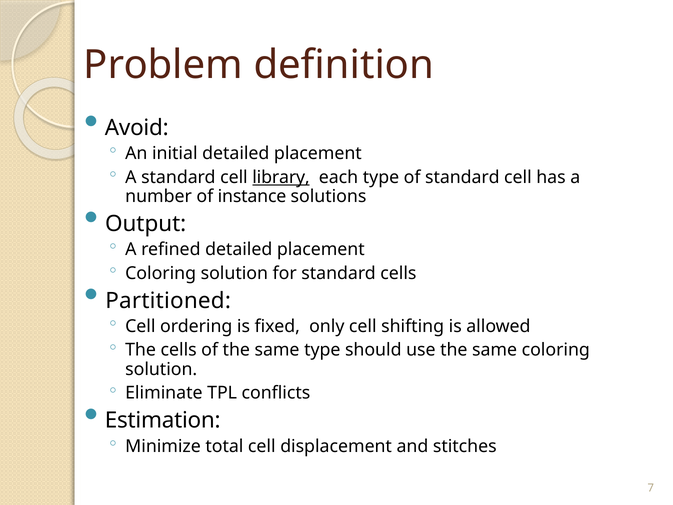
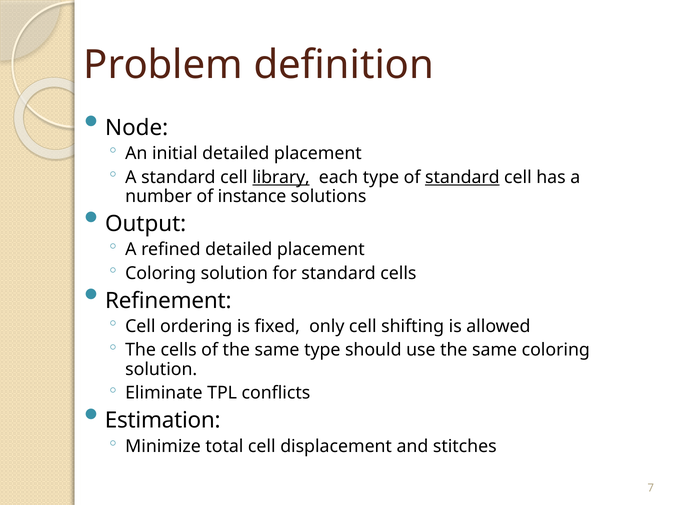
Avoid: Avoid -> Node (137, 128)
standard underline: none -> present (462, 177)
Partitioned: Partitioned -> Refinement (168, 300)
